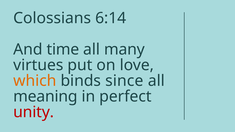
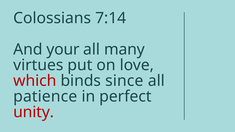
6:14: 6:14 -> 7:14 (111, 18)
time: time -> your (63, 50)
which colour: orange -> red (35, 81)
meaning: meaning -> patience (45, 97)
